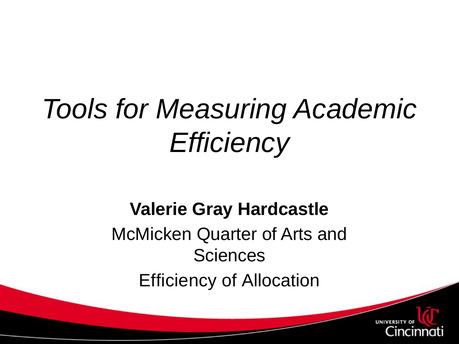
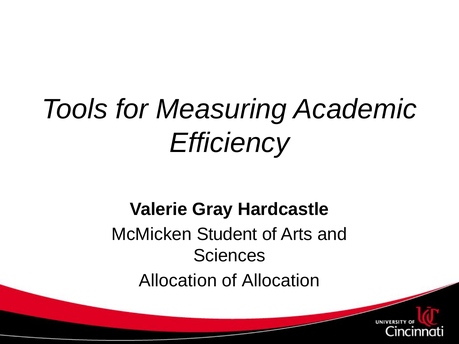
Quarter: Quarter -> Student (227, 234)
Efficiency: Efficiency -> Allocation (178, 281)
